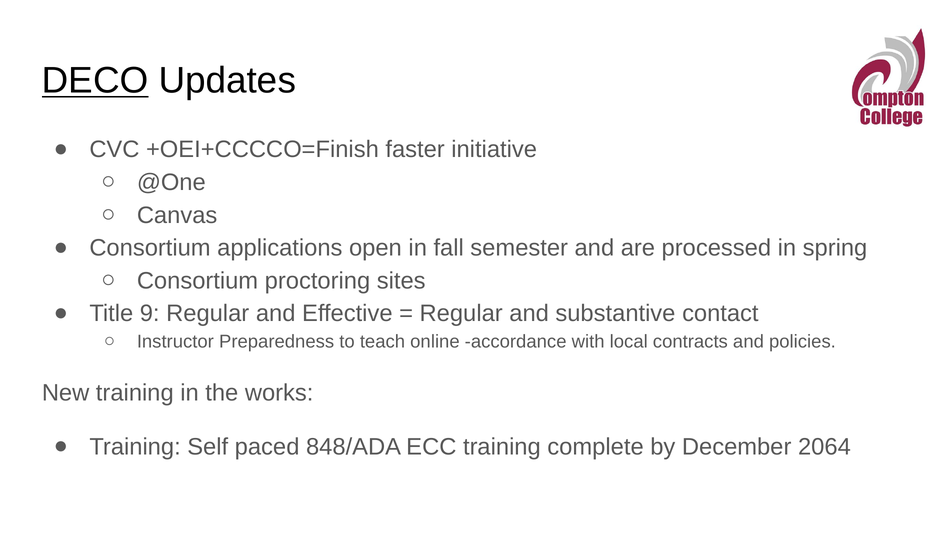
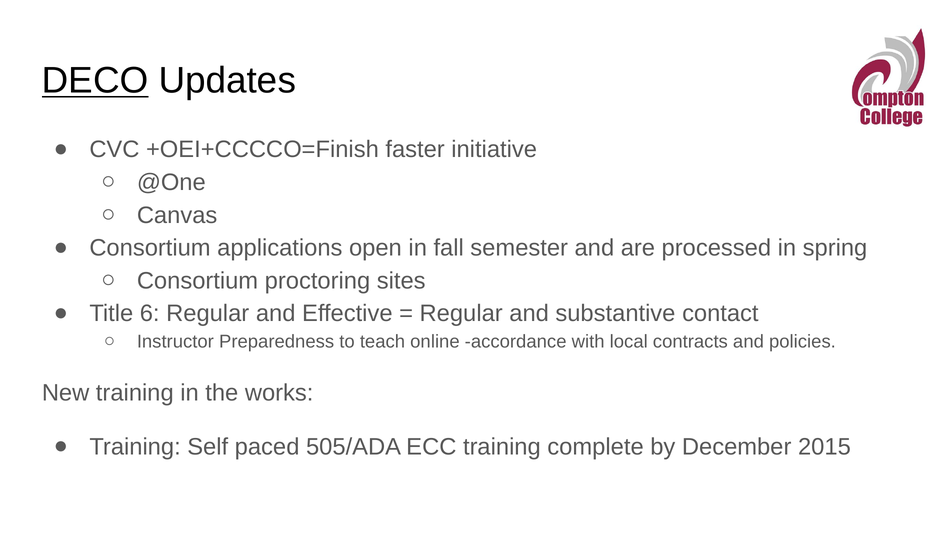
9: 9 -> 6 (150, 313)
848/ADA: 848/ADA -> 505/ADA (354, 446)
2064: 2064 -> 2015 (824, 446)
